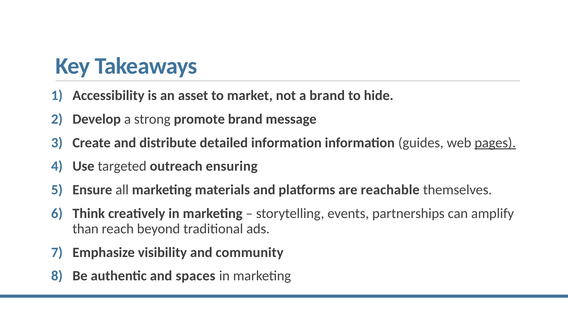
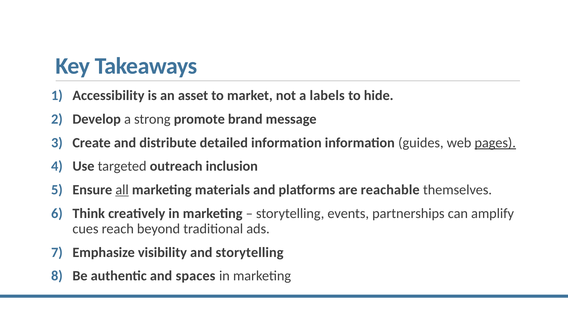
a brand: brand -> labels (327, 96)
ensuring: ensuring -> inclusion (232, 167)
all underline: none -> present (122, 190)
than: than -> cues (85, 229)
and community: community -> storytelling (250, 253)
